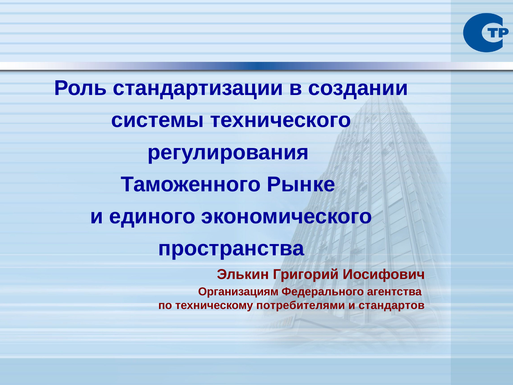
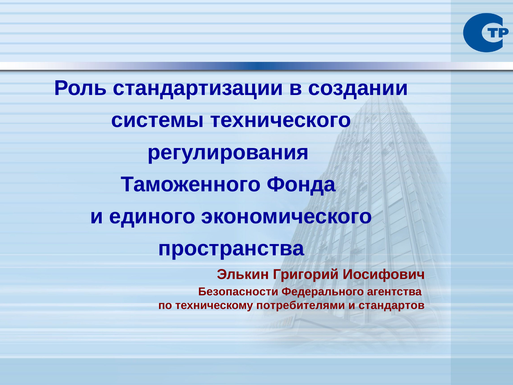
Рынке: Рынке -> Фонда (301, 184)
Организациям: Организациям -> Безопасности (238, 292)
